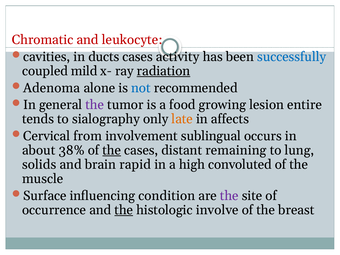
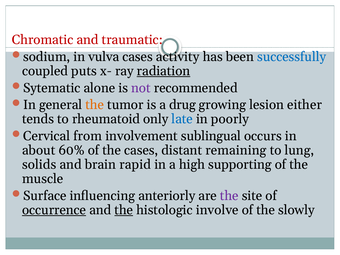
leukocyte: leukocyte -> traumatic (132, 40)
cavities: cavities -> sodium (47, 57)
ducts: ducts -> vulva (104, 57)
mild: mild -> puts (84, 71)
Adenoma: Adenoma -> Sytematic (52, 88)
not colour: blue -> purple (141, 88)
the colour: purple -> orange (95, 105)
food: food -> drug (182, 105)
entire: entire -> either (304, 105)
sialography: sialography -> rheumatoid (106, 119)
late colour: orange -> blue (182, 119)
affects: affects -> poorly (230, 119)
38%: 38% -> 60% (72, 150)
the underline: present -> none (112, 150)
convoluted: convoluted -> supporting (240, 165)
condition: condition -> anteriorly (167, 196)
occurrence underline: none -> present (54, 210)
breast: breast -> slowly (296, 210)
